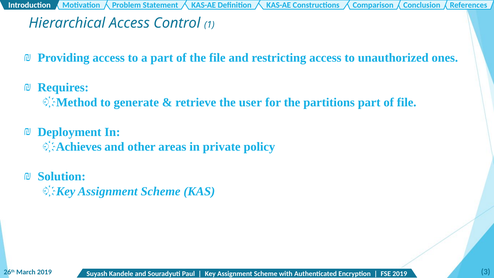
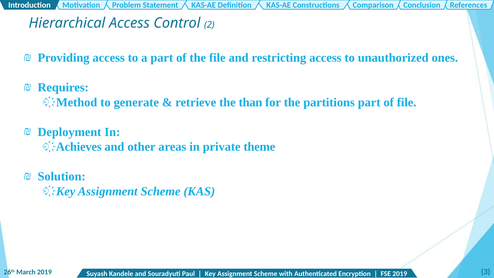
1: 1 -> 2 (209, 25)
user: user -> than (251, 102)
policy: policy -> theme (259, 147)
